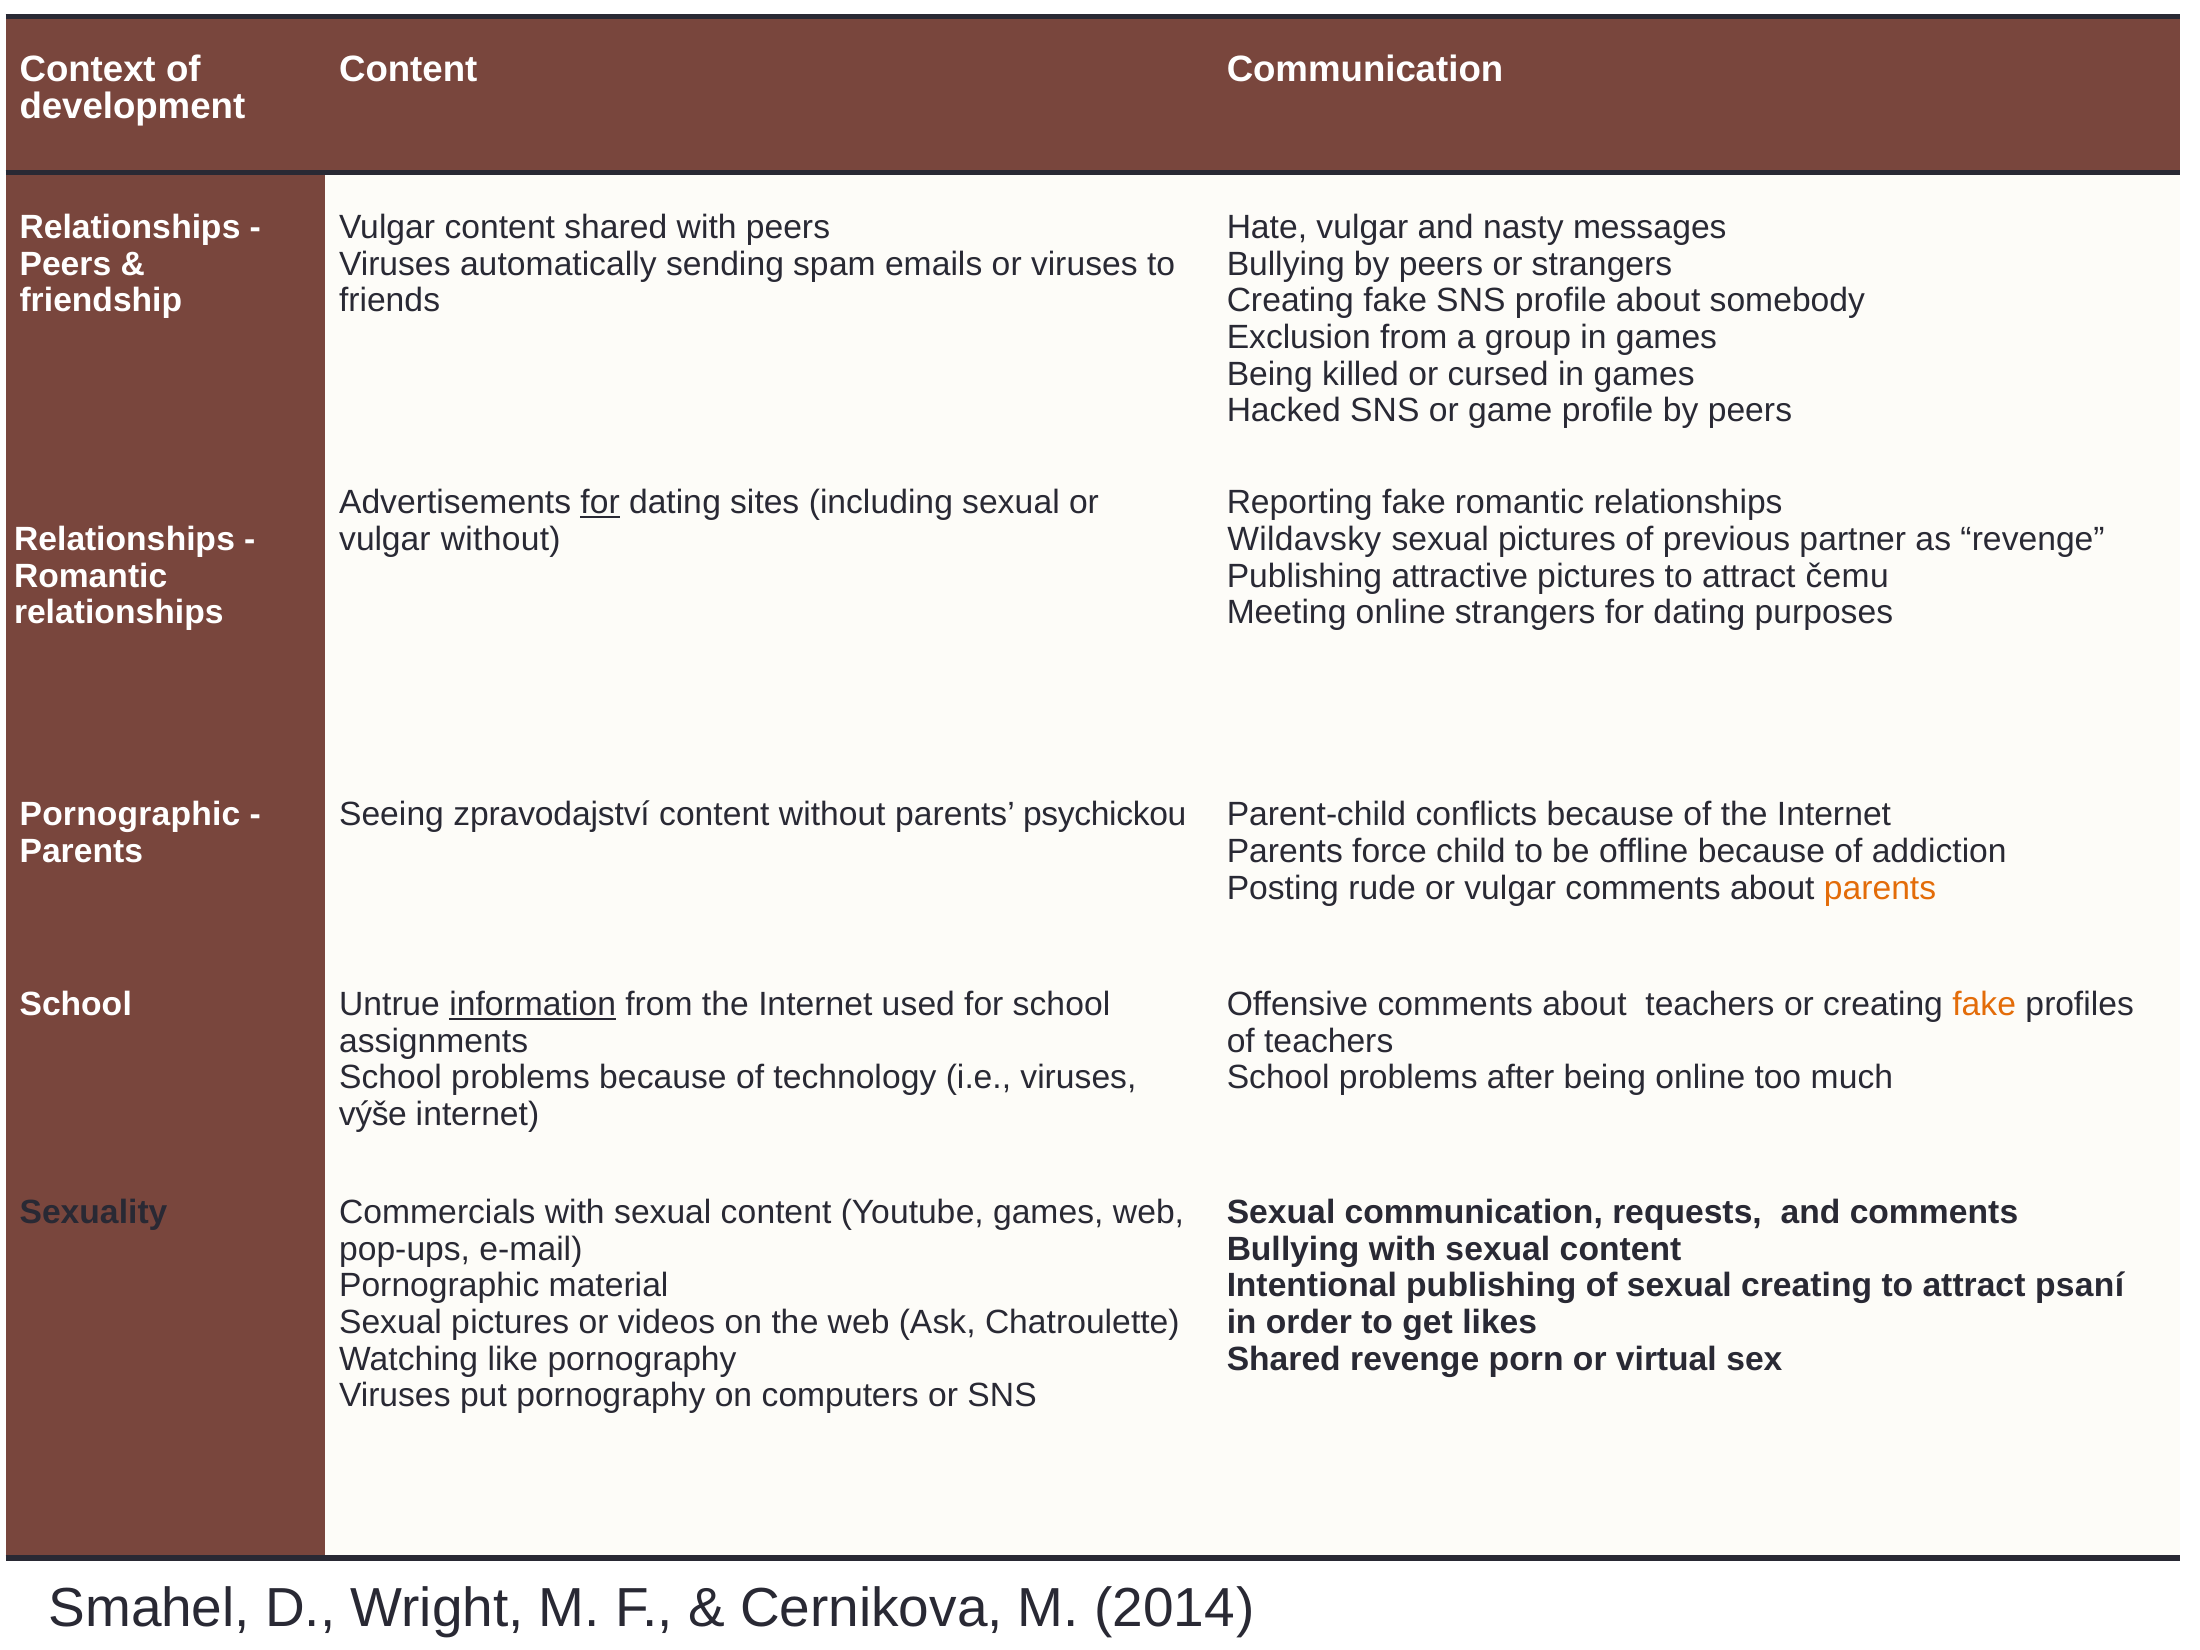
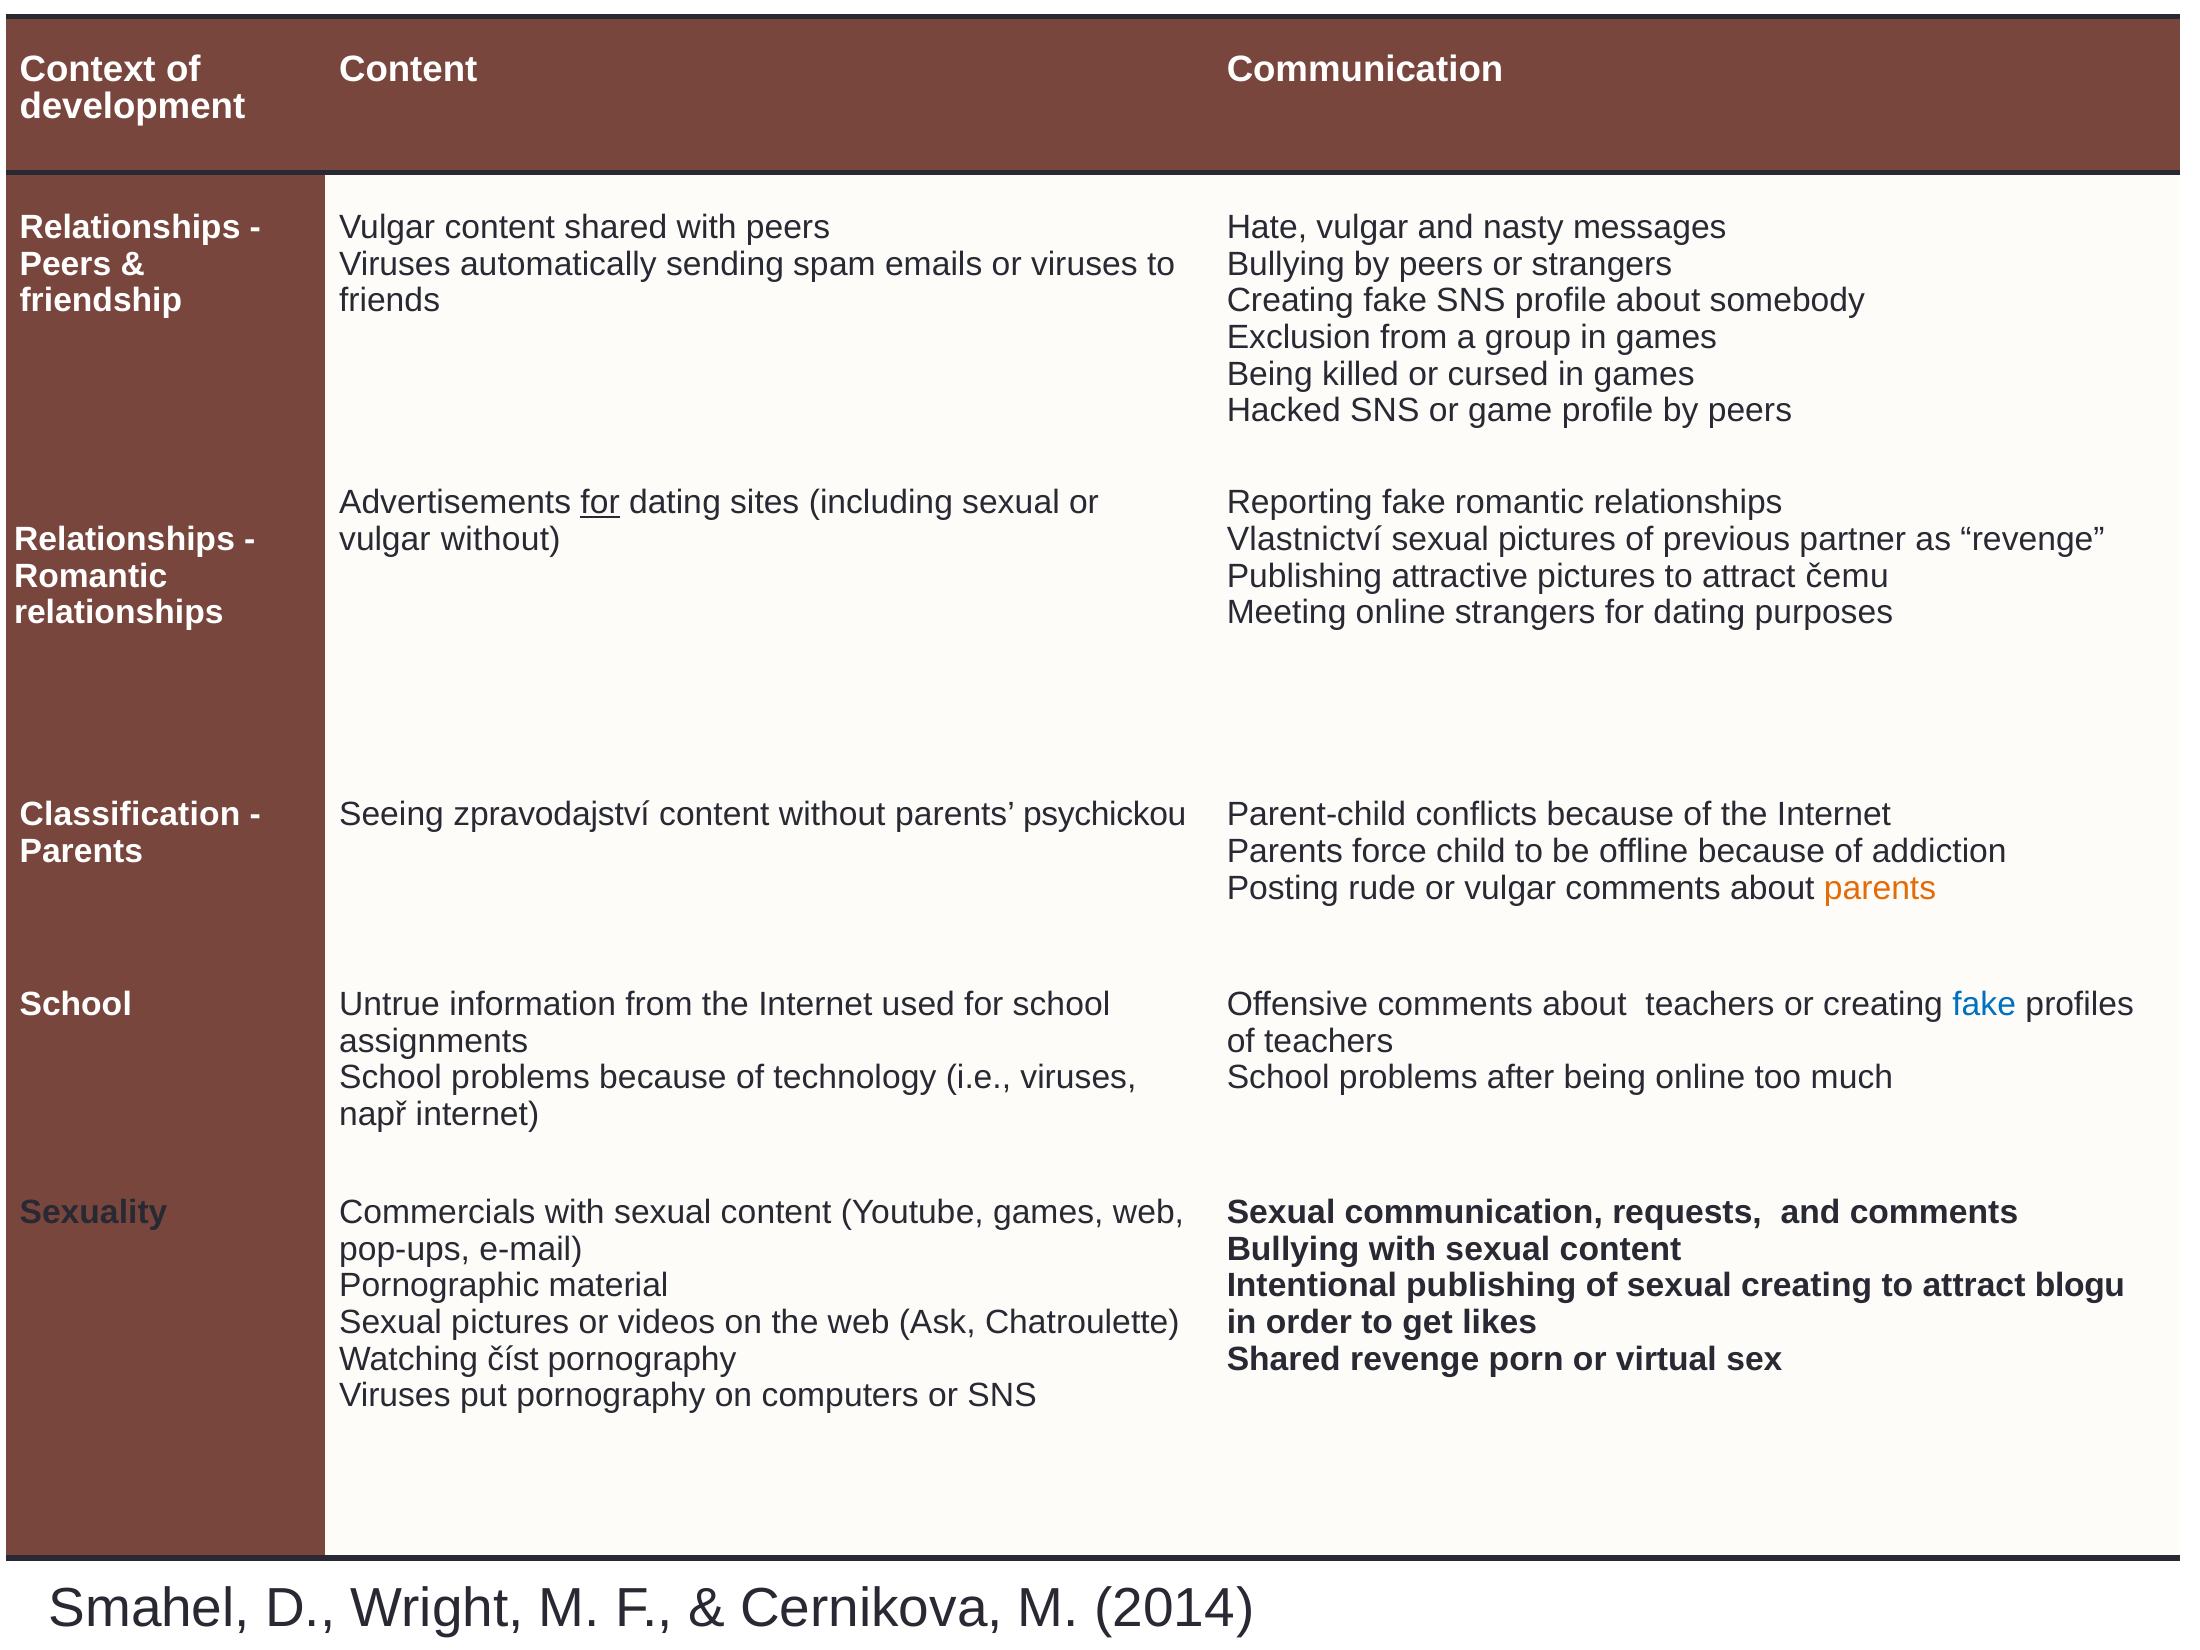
Wildavsky: Wildavsky -> Vlastnictví (1304, 540)
Pornographic: Pornographic -> Classification (130, 815)
information underline: present -> none (533, 1004)
fake colour: orange -> blue (1984, 1004)
výše: výše -> např (373, 1114)
psaní: psaní -> blogu (2080, 1286)
like: like -> číst (513, 1359)
